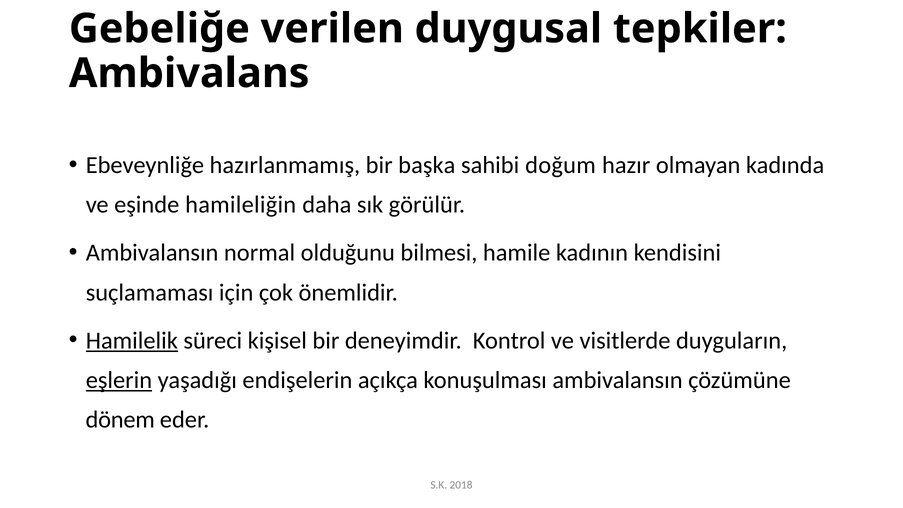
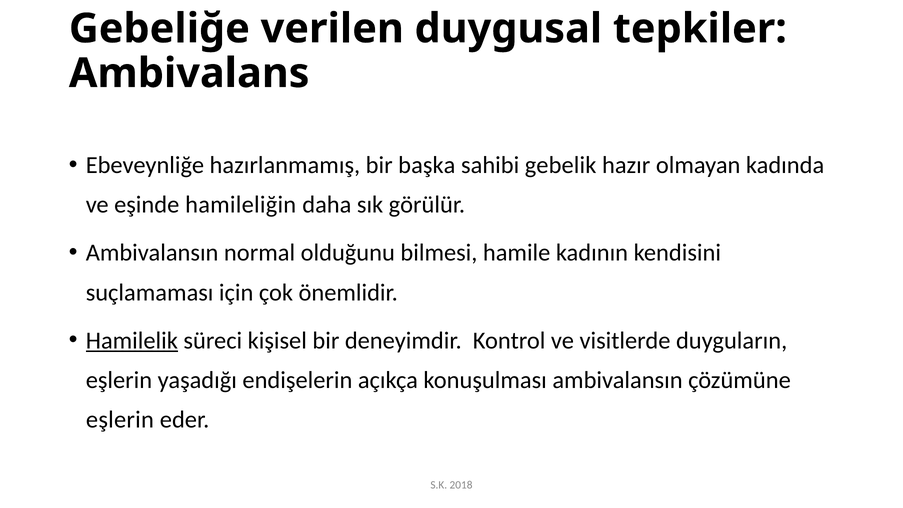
doğum: doğum -> gebelik (561, 165)
eşlerin underline: present -> none (119, 380)
dönem: dönem -> eşlerin (120, 420)
